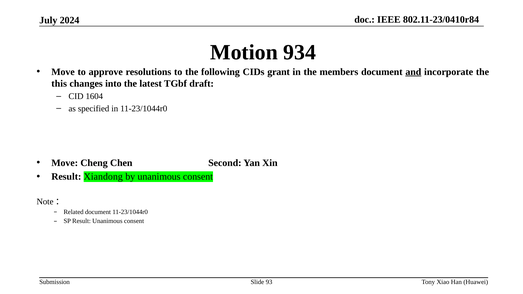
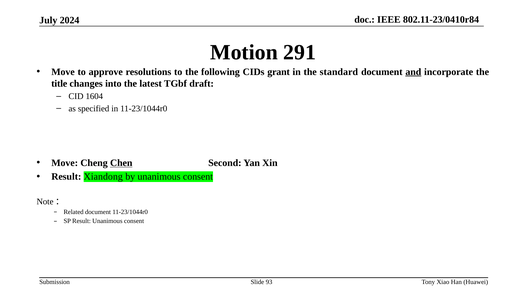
934: 934 -> 291 (300, 53)
members: members -> standard (339, 72)
this: this -> title (59, 84)
Chen underline: none -> present (121, 163)
